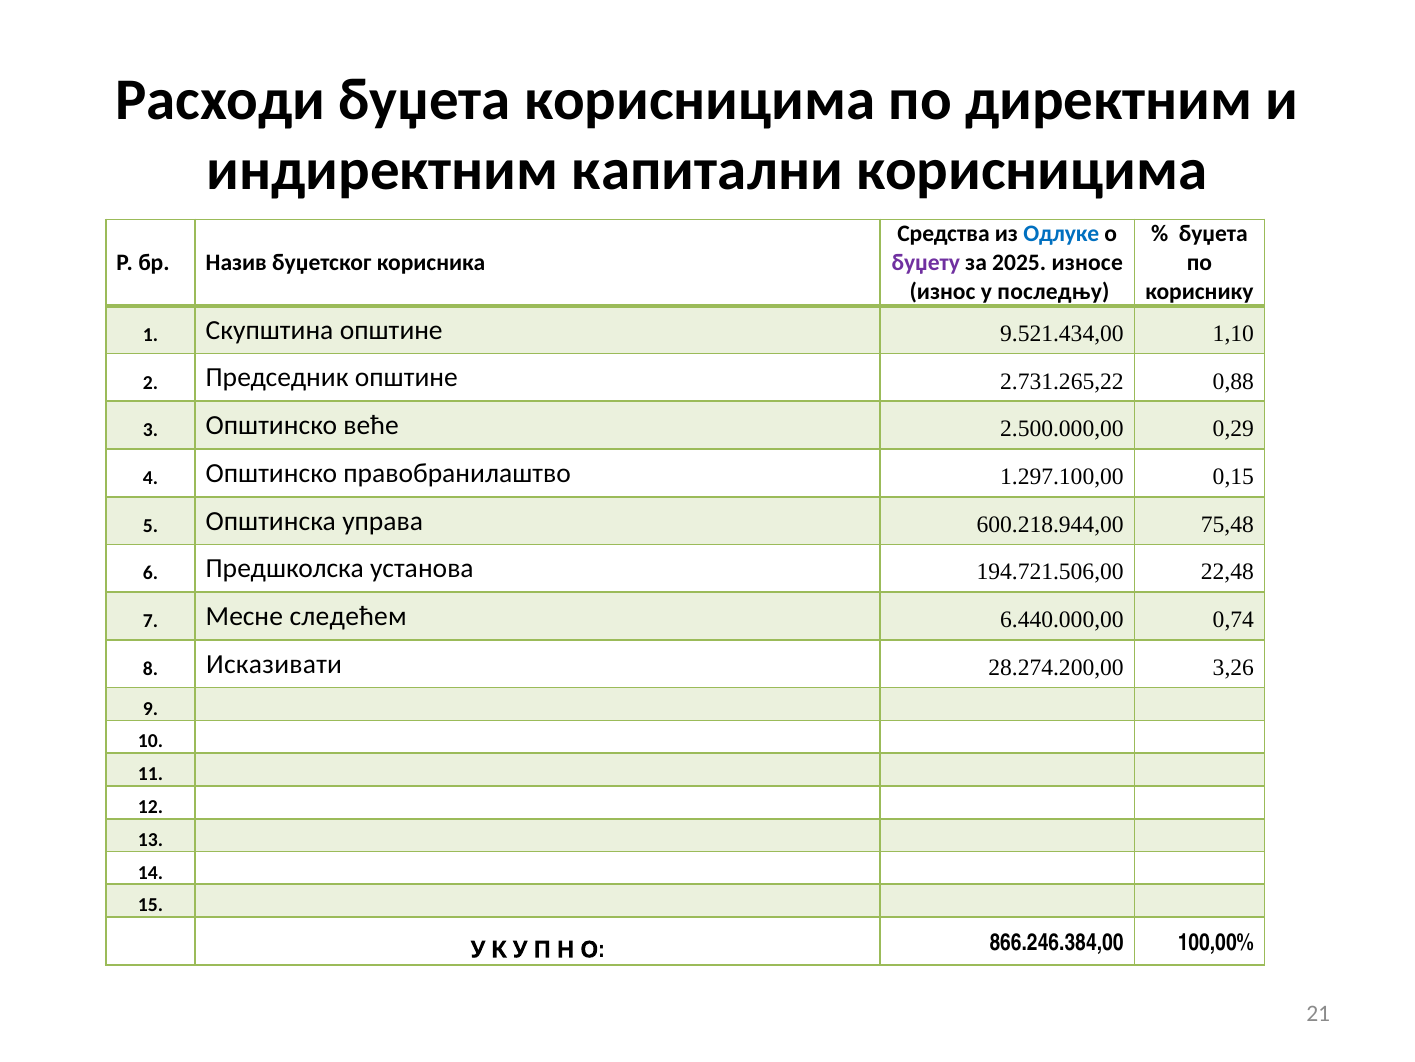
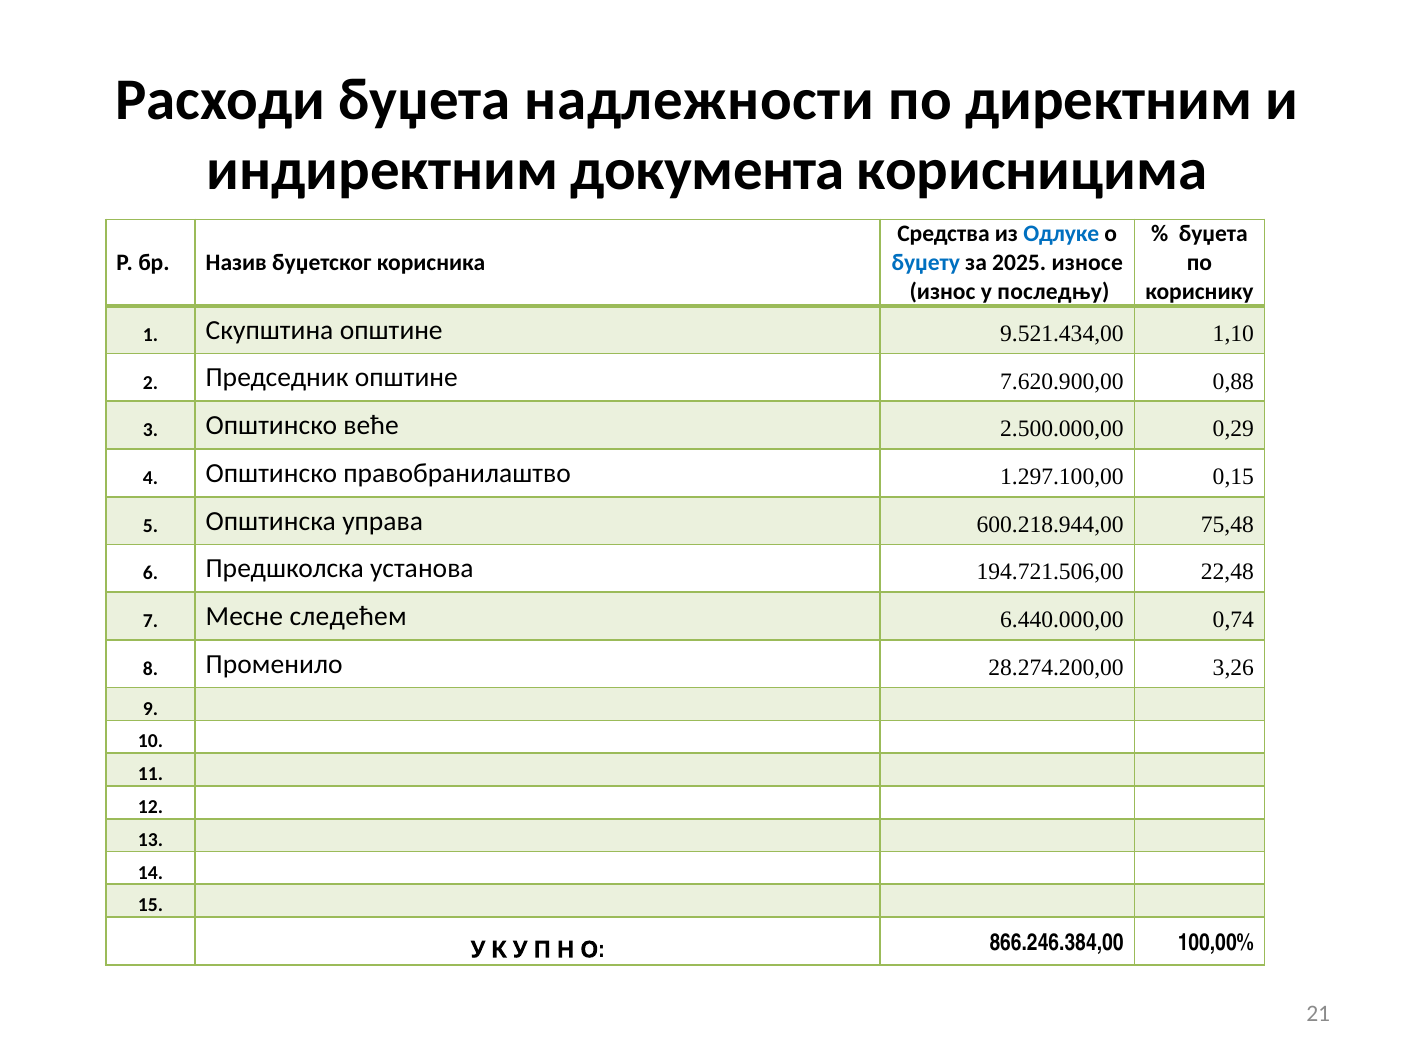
буџета корисницима: корисницима -> надлежности (699, 100)
капитални: капитални -> документа (708, 170)
буџету colour: purple -> blue (926, 263)
2.731.265,22: 2.731.265,22 -> 7.620.900,00 (1062, 381)
Исказивати: Исказивати -> Променило (274, 664)
